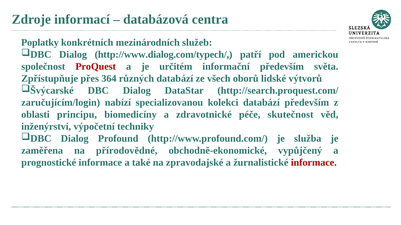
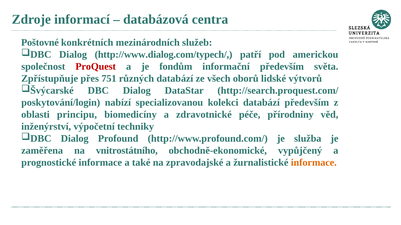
Poplatky: Poplatky -> Poštovné (40, 43)
určitém: určitém -> fondům (176, 67)
364: 364 -> 751 (109, 79)
zaručujícím/login: zaručujícím/login -> poskytování/login (61, 103)
skutečnost: skutečnost -> přírodniny (291, 115)
přírodovědné: přírodovědné -> vnitrostátního (127, 151)
informace colour: red -> orange (314, 163)
